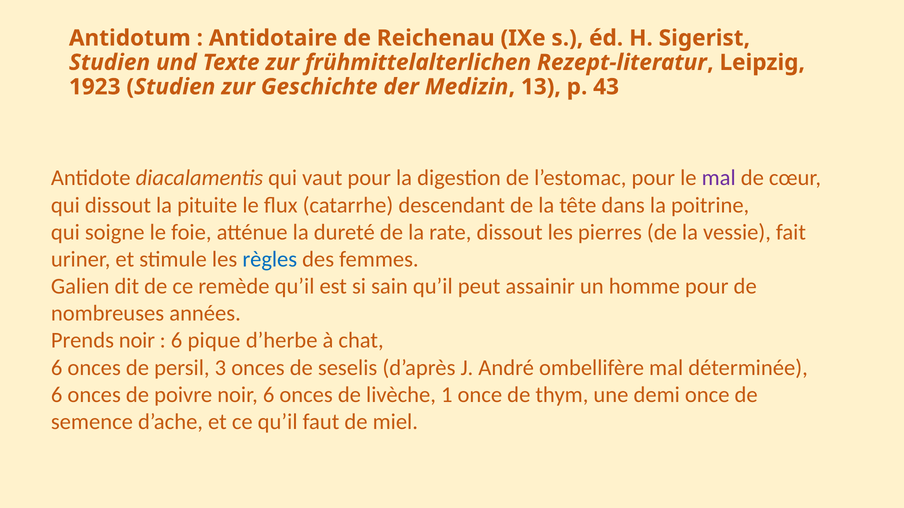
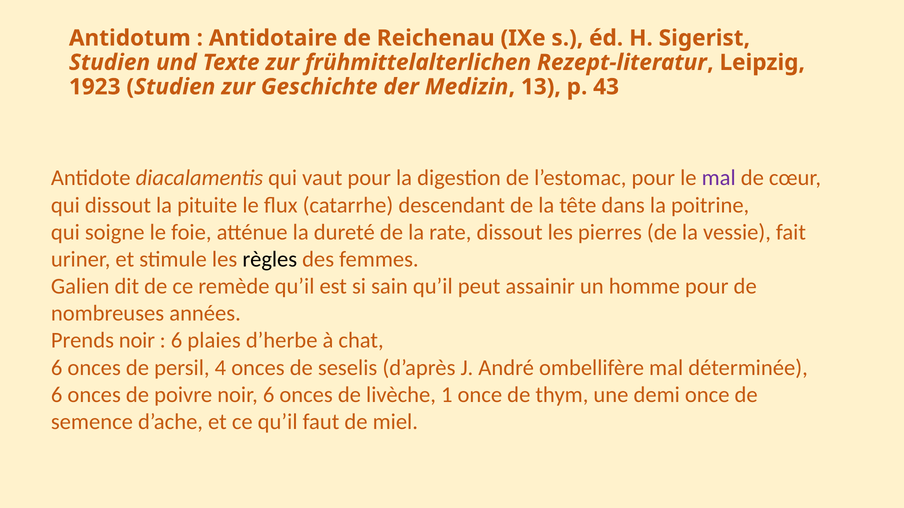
règles colour: blue -> black (270, 259)
pique: pique -> plaies (214, 341)
3: 3 -> 4 (220, 368)
